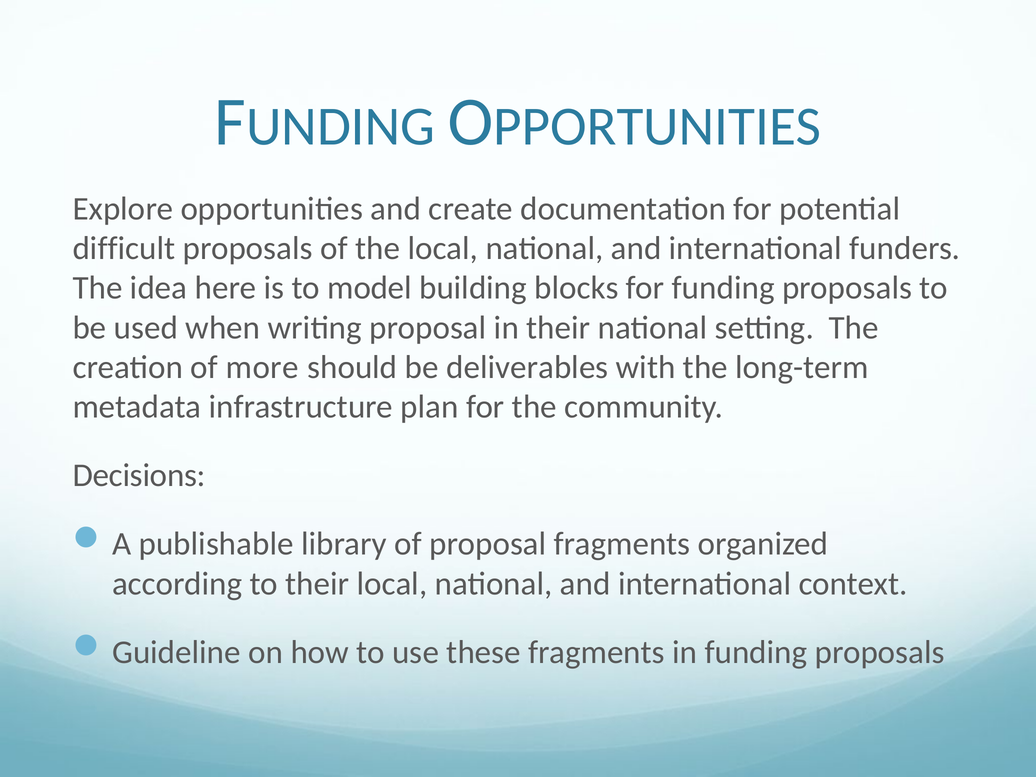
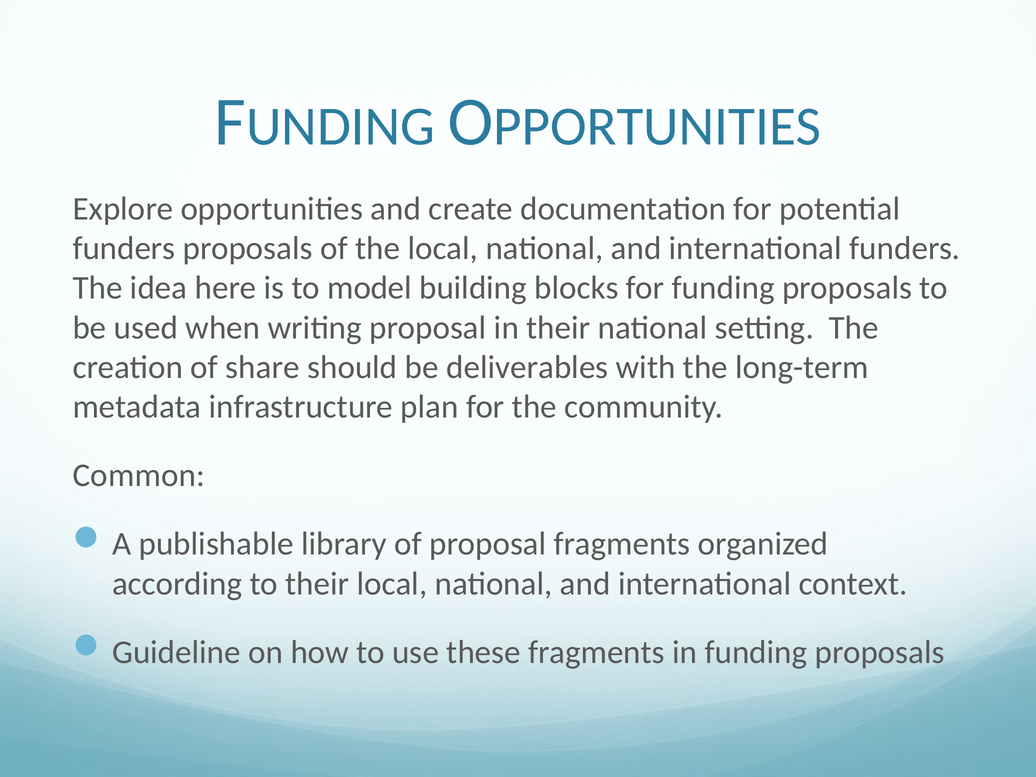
difficult: difficult -> funders (124, 248)
more: more -> share (263, 367)
Decisions: Decisions -> Common (139, 476)
